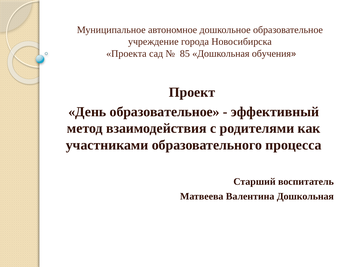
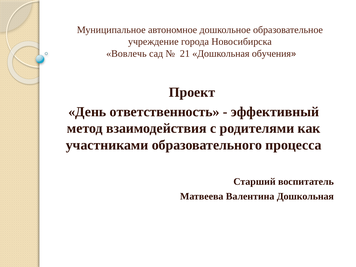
Проекта: Проекта -> Вовлечь (126, 54)
85: 85 -> 21 (185, 54)
День образовательное: образовательное -> ответственность (165, 112)
